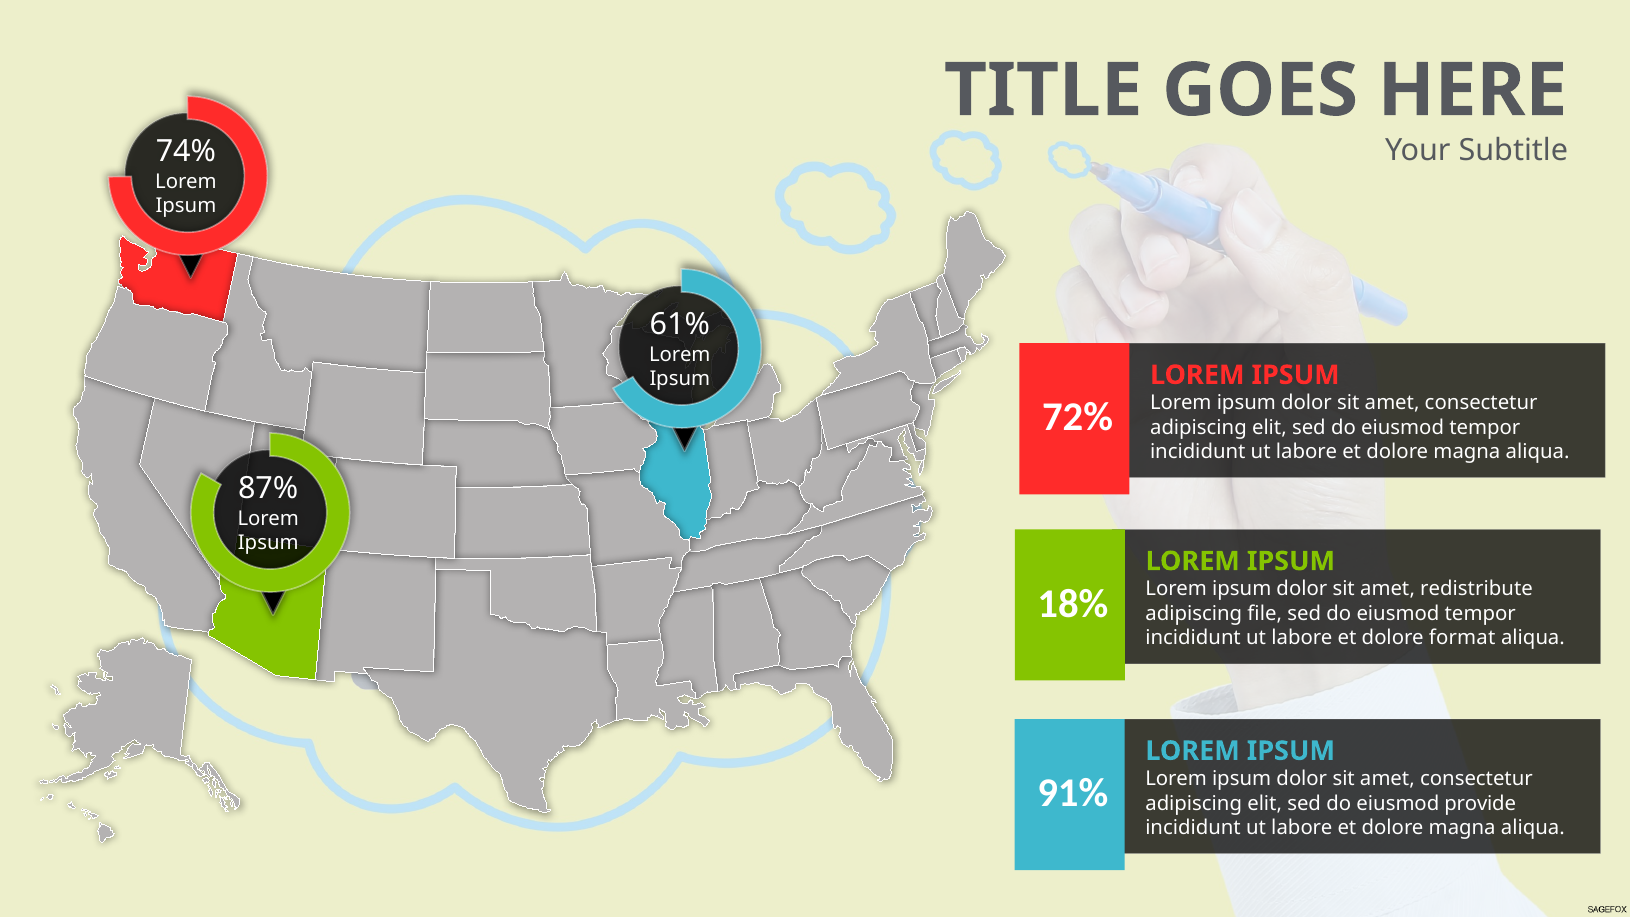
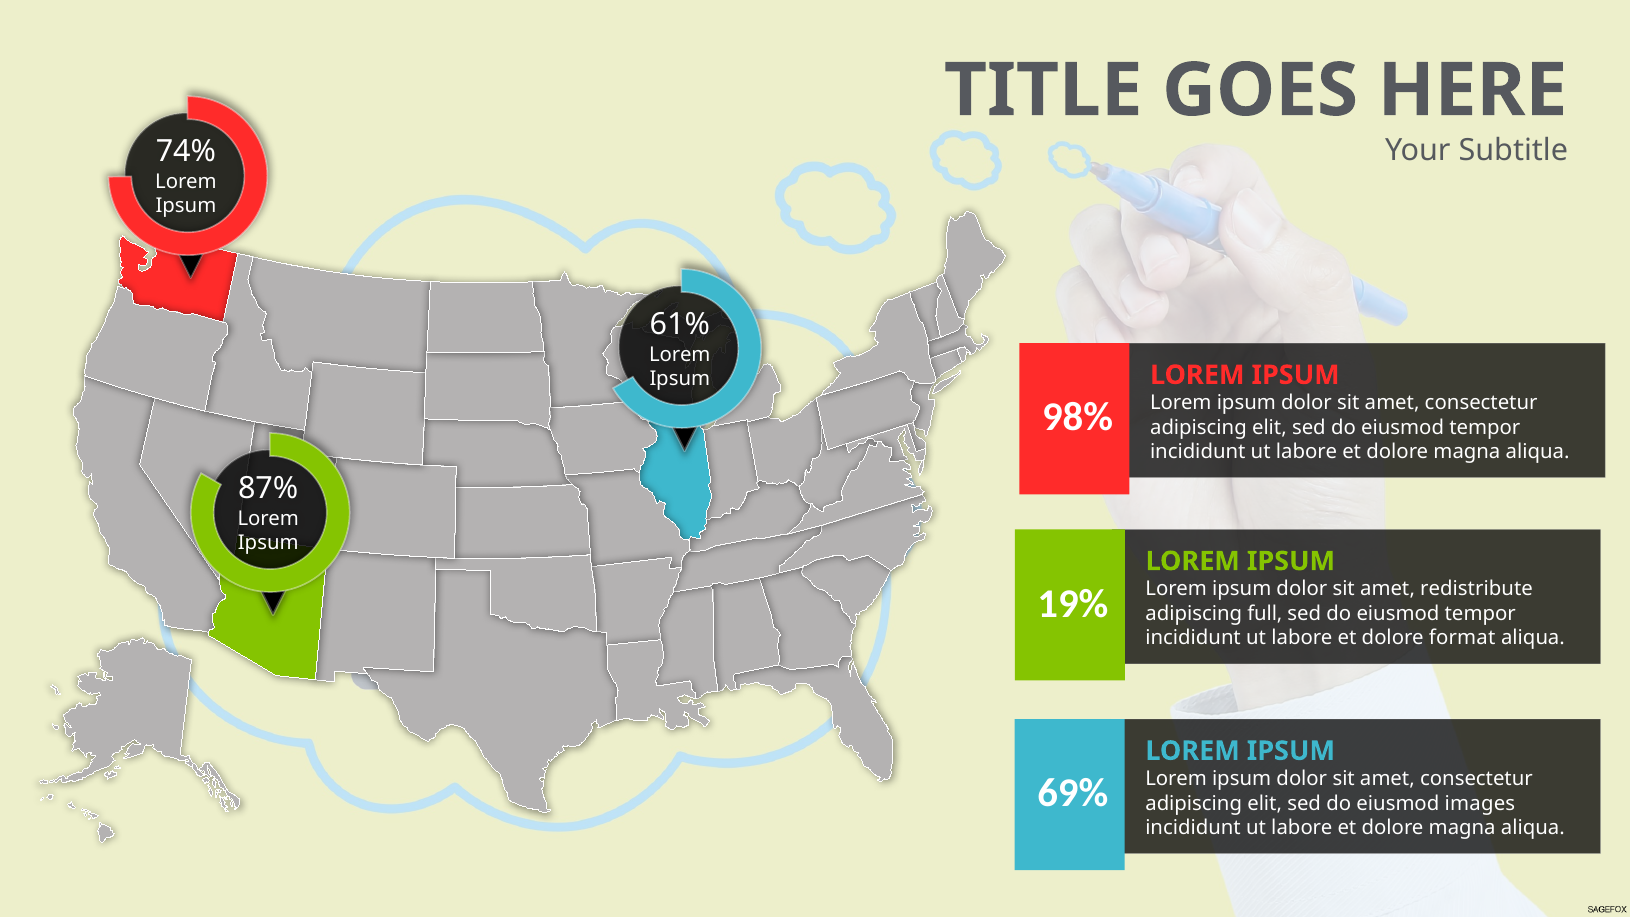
72%: 72% -> 98% (1078, 417)
18%: 18% -> 19% (1073, 603)
file: file -> full (1265, 614)
91%: 91% -> 69% (1073, 793)
provide: provide -> images (1480, 803)
